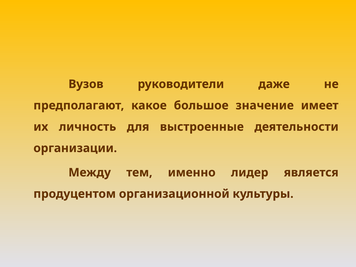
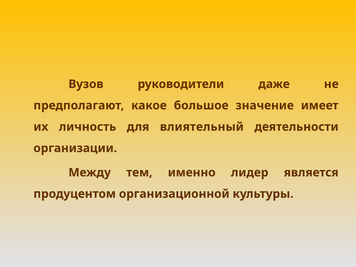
выстроенные: выстроенные -> влиятельный (202, 127)
